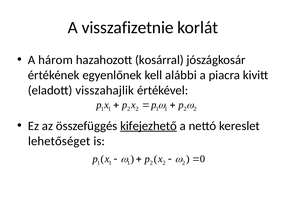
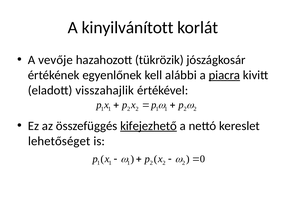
visszafizetnie: visszafizetnie -> kinyilvánított (128, 28)
három: három -> vevője (55, 60)
kosárral: kosárral -> tükrözik (159, 60)
piacra underline: none -> present (224, 75)
